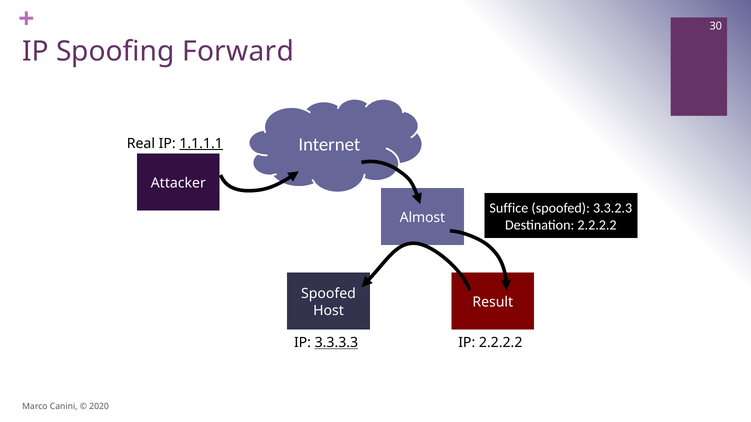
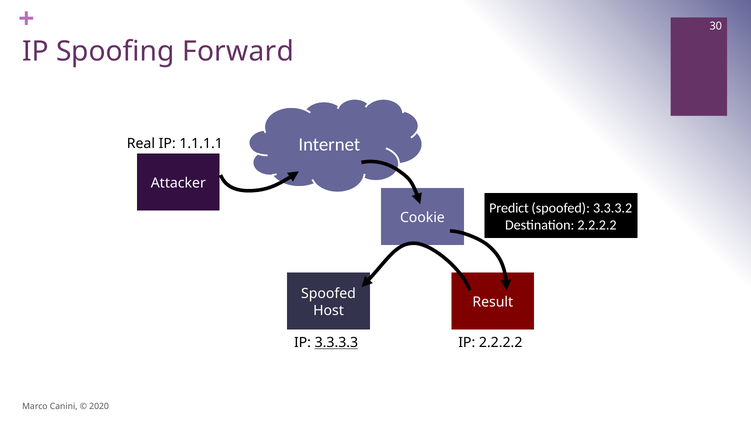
1.1.1.1 underline: present -> none (201, 144)
Suffice: Suffice -> Predict (509, 208)
3.3.2.3: 3.3.2.3 -> 3.3.3.2 (613, 208)
Almost: Almost -> Cookie (422, 218)
